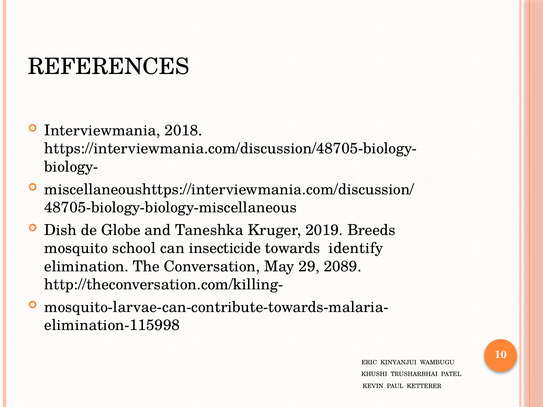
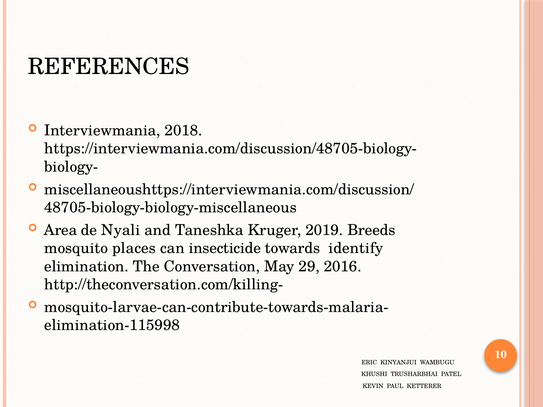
Dish: Dish -> Area (61, 230)
Globe: Globe -> Nyali (121, 230)
school: school -> places (134, 248)
2089: 2089 -> 2016 (343, 267)
